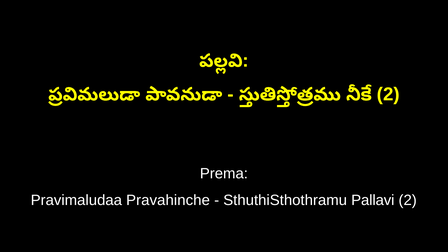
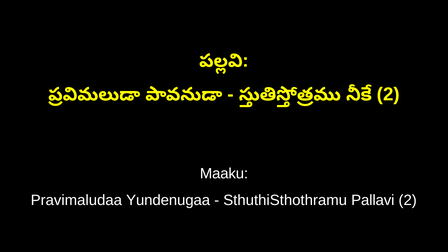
Prema: Prema -> Maaku (224, 174)
Pravahinche: Pravahinche -> Yundenugaa (168, 200)
